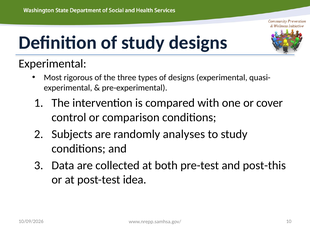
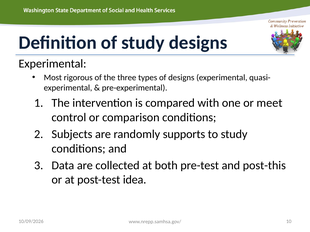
cover: cover -> meet (269, 103)
analyses: analyses -> supports (184, 134)
